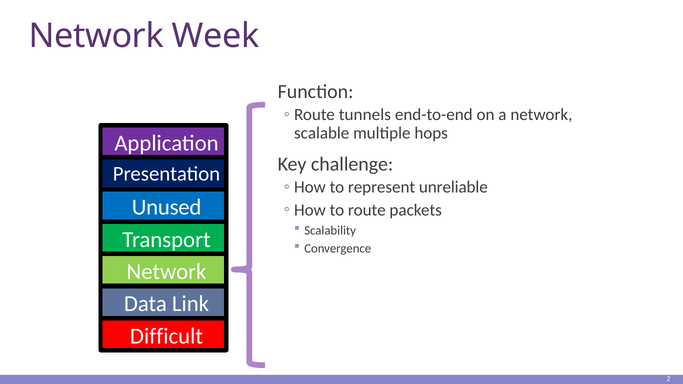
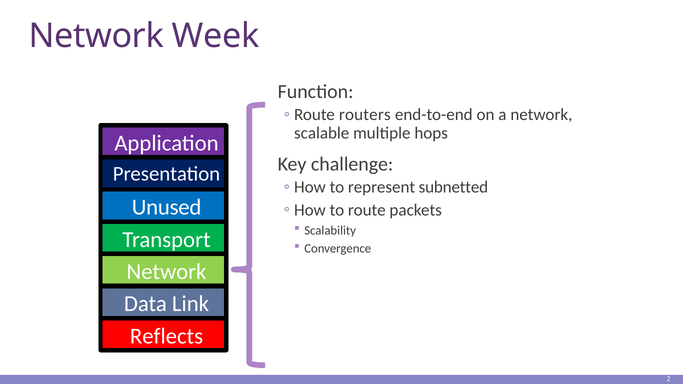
tunnels: tunnels -> routers (365, 115)
unreliable: unreliable -> subnetted (453, 187)
Difficult: Difficult -> Reflects (167, 336)
